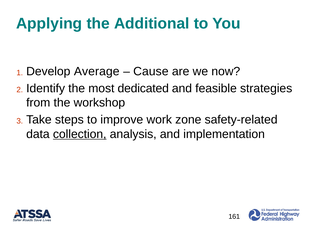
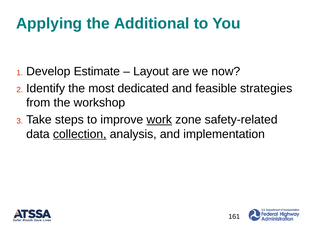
Average: Average -> Estimate (97, 72)
Cause: Cause -> Layout (151, 72)
work underline: none -> present (159, 120)
